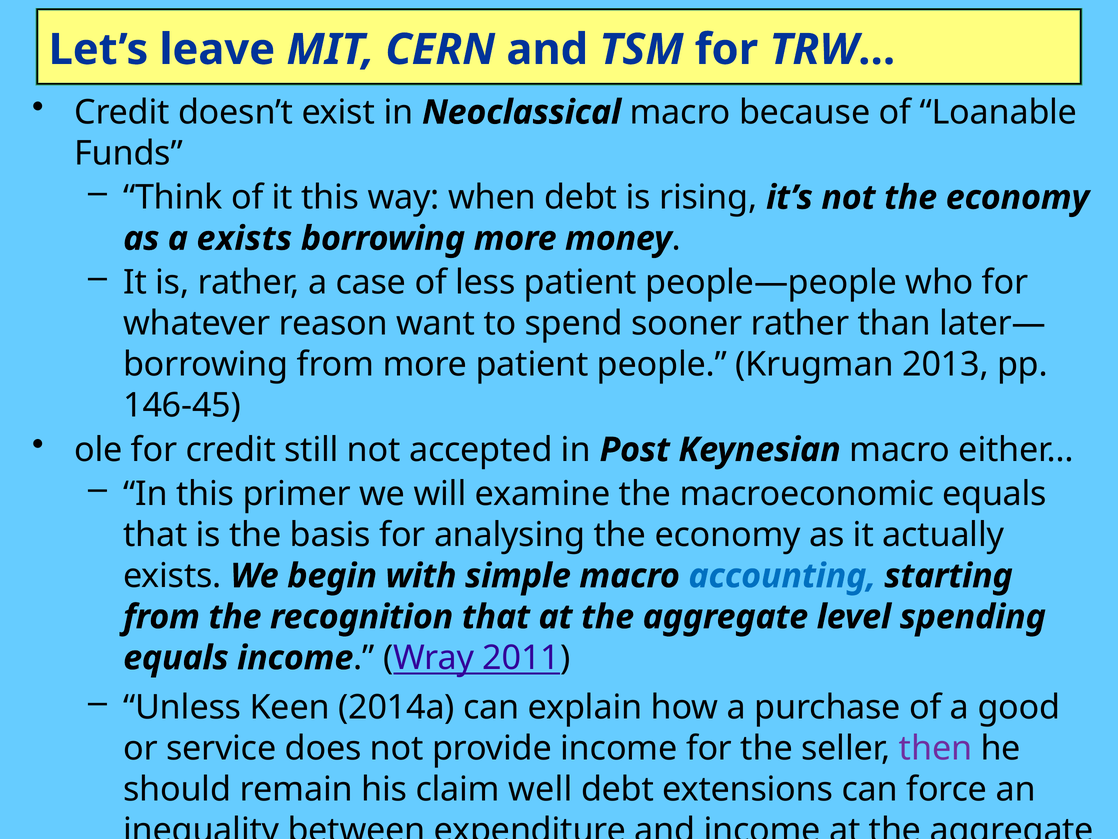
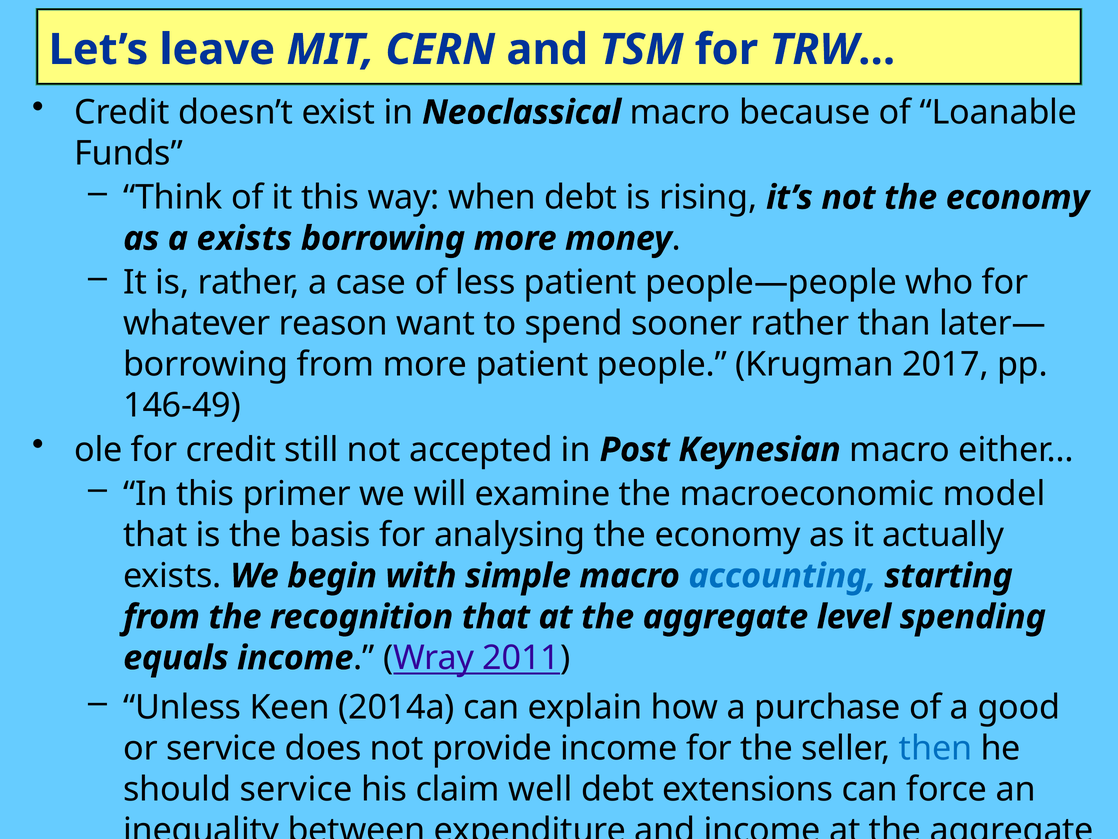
2013: 2013 -> 2017 (945, 364)
146-45: 146-45 -> 146-49 (182, 405)
macroeconomic equals: equals -> model (994, 494)
then colour: purple -> blue (936, 748)
should remain: remain -> service (296, 789)
